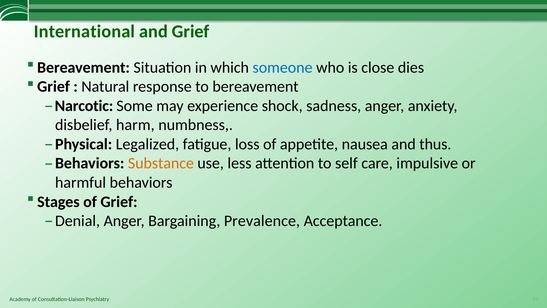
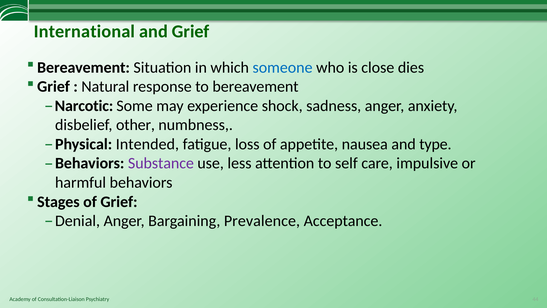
harm: harm -> other (135, 125)
Legalized: Legalized -> Intended (147, 144)
thus: thus -> type (435, 144)
Substance colour: orange -> purple (161, 163)
